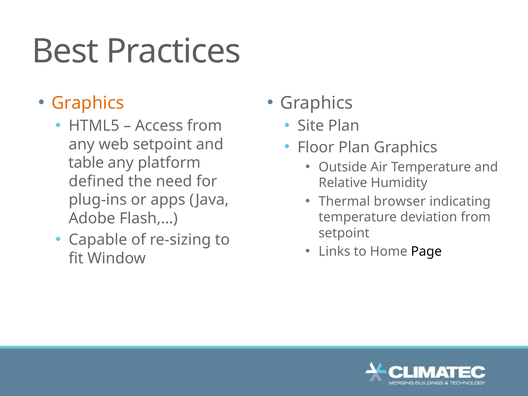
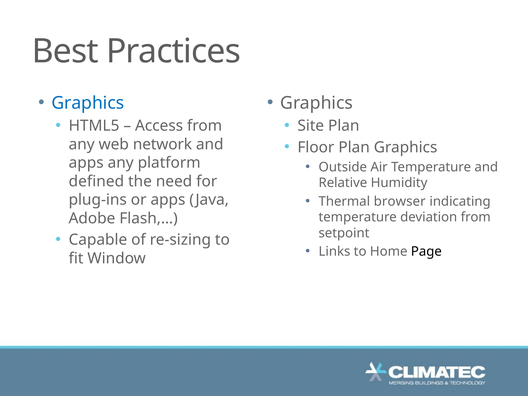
Graphics colour: orange -> blue (88, 103)
web setpoint: setpoint -> network (162, 144)
table: table -> apps (86, 163)
